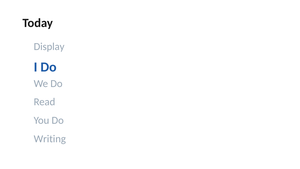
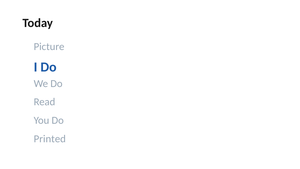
Display: Display -> Picture (49, 46)
Writing: Writing -> Printed (50, 139)
